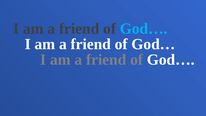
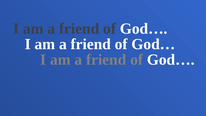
God… colour: light blue -> white (144, 29)
